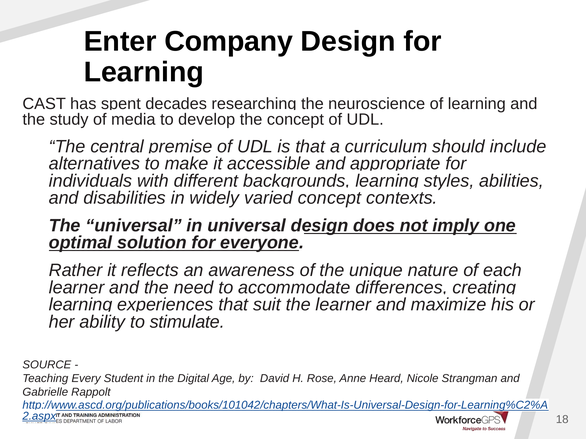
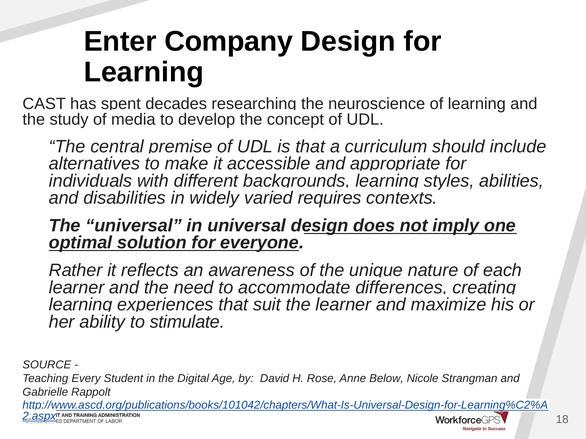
varied concept: concept -> requires (330, 198)
Heard: Heard -> Below (386, 379)
